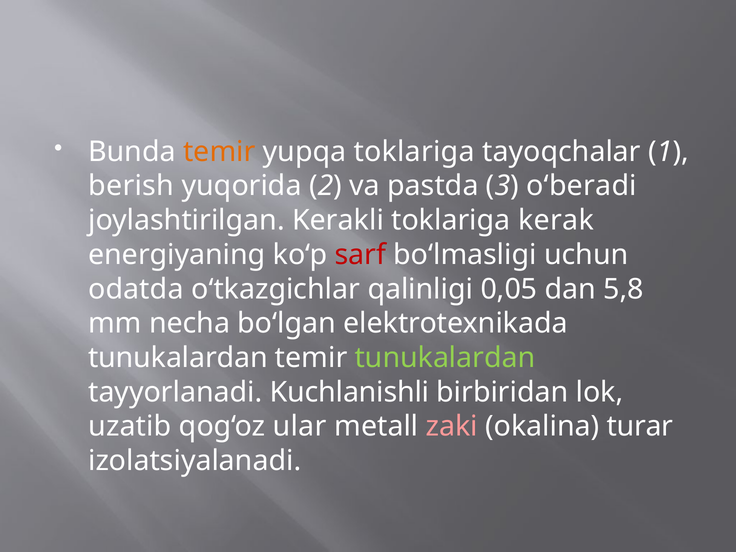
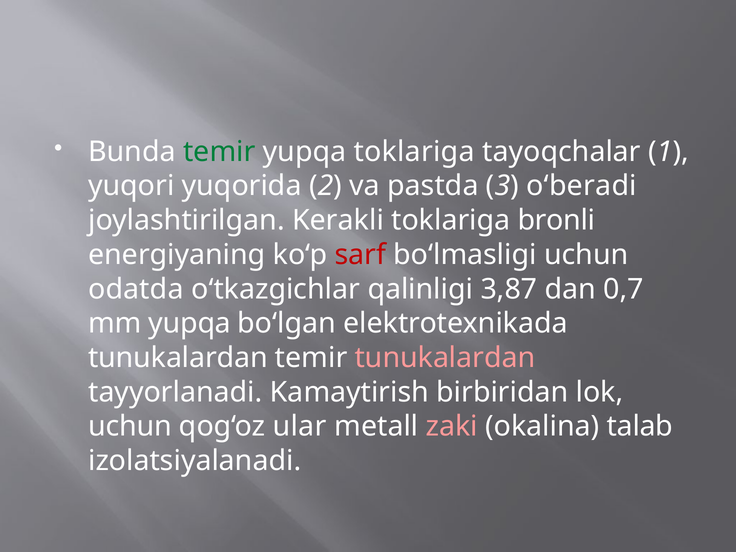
temir colour: orange -> green (219, 152)
berish: berish -> yuqori (131, 186)
kerak: kerak -> bronli (556, 220)
0,05: 0,05 -> 3,87 (509, 289)
5,8: 5,8 -> 0,7 (623, 289)
mm necha: necha -> yupqa (190, 323)
tunukalardan colour: light green -> pink (445, 358)
Kuchlanishli: Kuchlanishli -> Kamaytirish (349, 392)
uzatib: uzatib -> uchun (130, 427)
turar: turar -> talab (640, 427)
